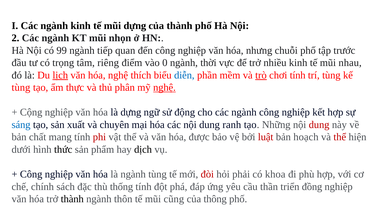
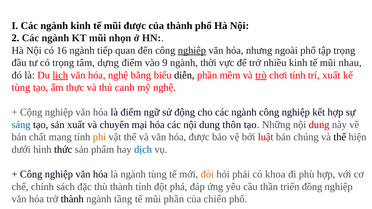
mũi dựng: dựng -> được (135, 26)
99: 99 -> 16 (62, 50)
nghiệp underline: none -> present (192, 50)
chuỗi: chuỗi -> ngoài (286, 50)
tập trước: trước -> trọng (344, 50)
riêng: riêng -> dựng (108, 63)
0: 0 -> 9 (165, 63)
thích: thích -> bằng (141, 75)
diễn colour: blue -> black (184, 75)
trí tùng: tùng -> xuất (331, 75)
phân: phân -> canh (125, 88)
nghệ underline: present -> none (164, 88)
là dựng: dựng -> điểm (131, 112)
ranh: ranh -> thôn (232, 125)
phi colour: red -> orange (99, 137)
hoạch: hoạch -> chúng (306, 137)
thể colour: red -> black (340, 137)
dịch colour: black -> blue (143, 150)
đòi colour: red -> orange (207, 174)
thù thống: thống -> thành (121, 187)
thôn: thôn -> tầng (123, 199)
mũi cũng: cũng -> phần (174, 199)
thông: thông -> chiến (215, 199)
